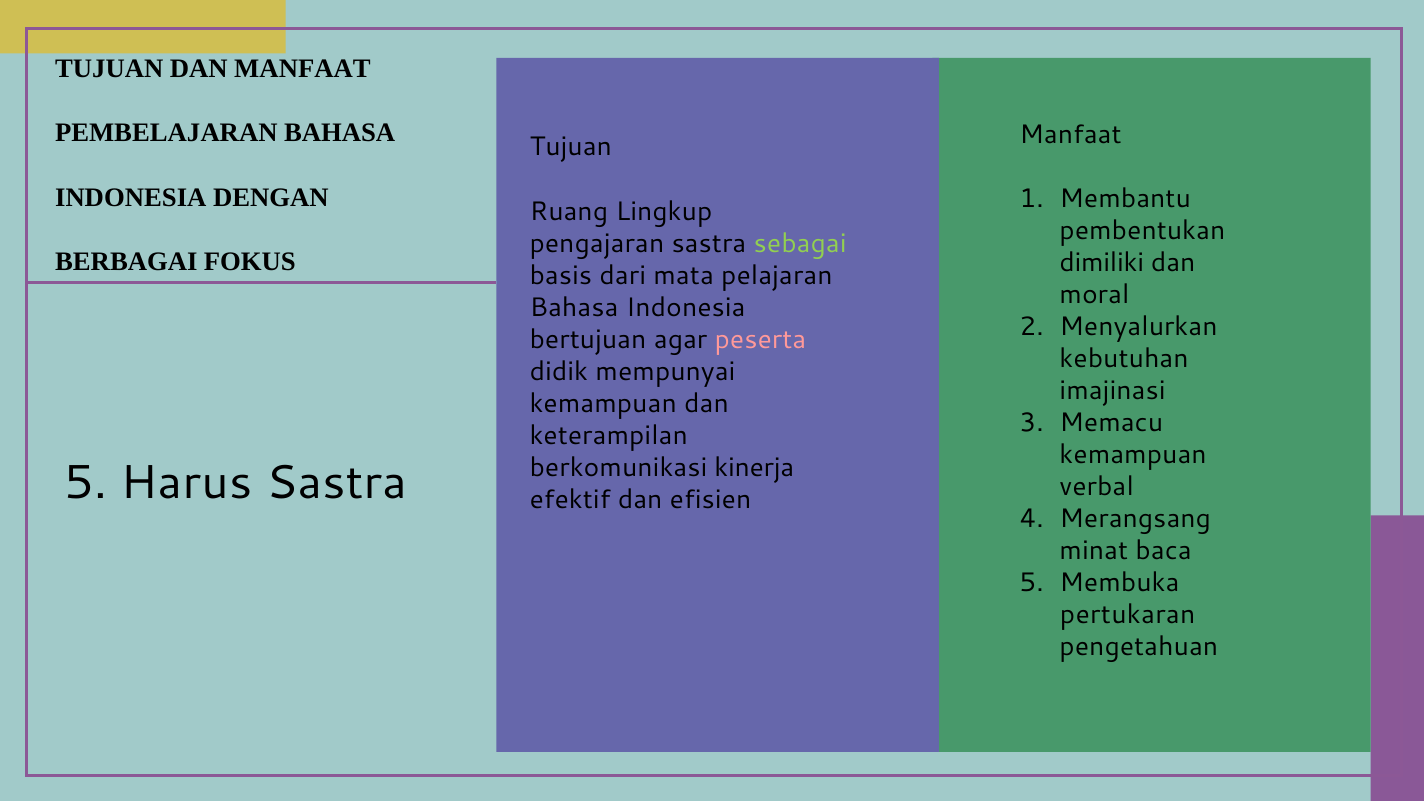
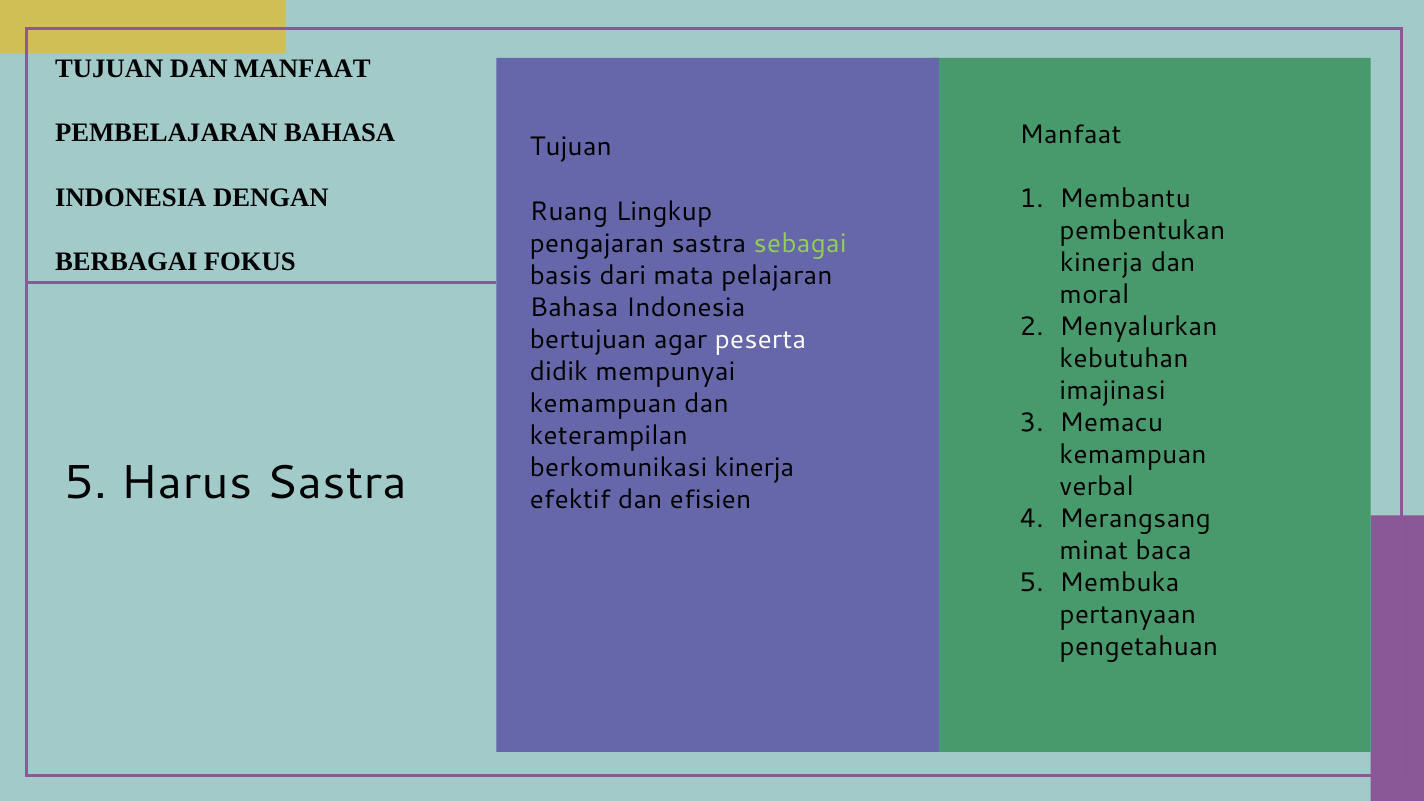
dimiliki: dimiliki -> kinerja (1101, 263)
peserta colour: pink -> white (761, 339)
pertukaran: pertukaran -> pertanyaan (1128, 615)
